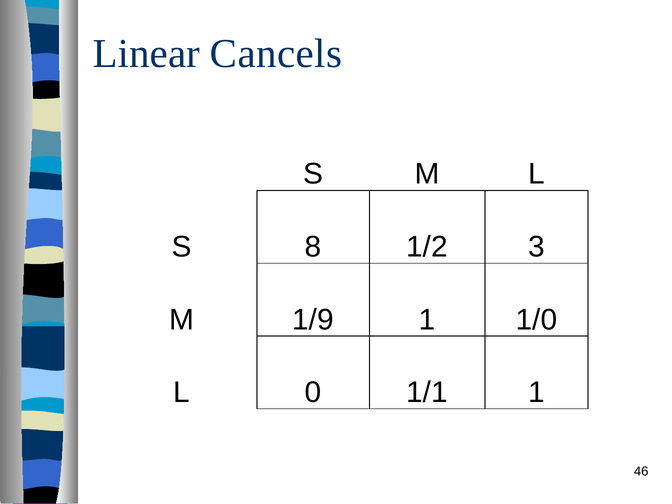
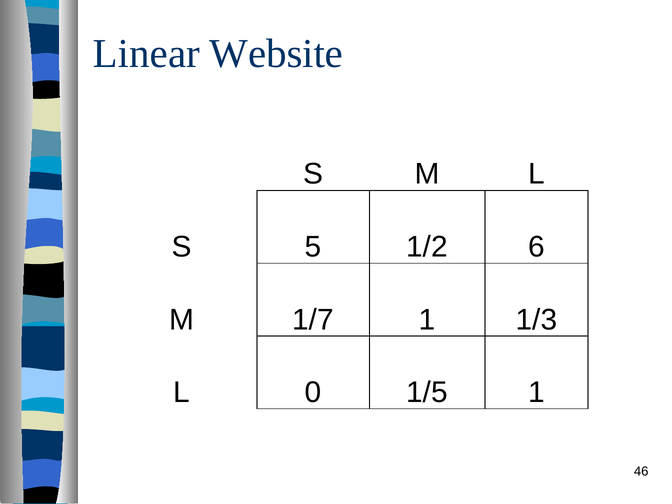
Cancels: Cancels -> Website (276, 54)
8: 8 -> 5 (313, 247)
3: 3 -> 6 (537, 247)
1/9: 1/9 -> 1/7 (313, 320)
1/0: 1/0 -> 1/3 (536, 320)
1/1: 1/1 -> 1/5 (427, 392)
